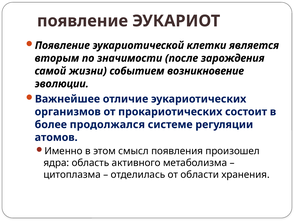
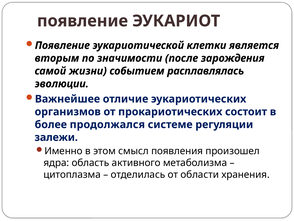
возникновение: возникновение -> расплавлялась (206, 71)
атомов: атомов -> залежи (56, 137)
